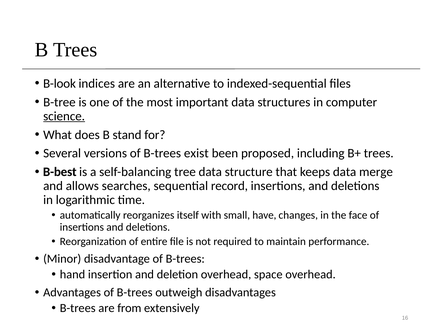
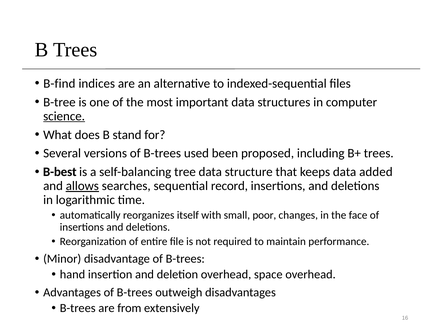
B-look: B-look -> B-find (59, 83)
exist: exist -> used (196, 153)
merge: merge -> added (376, 172)
allows underline: none -> present (82, 186)
have: have -> poor (264, 215)
